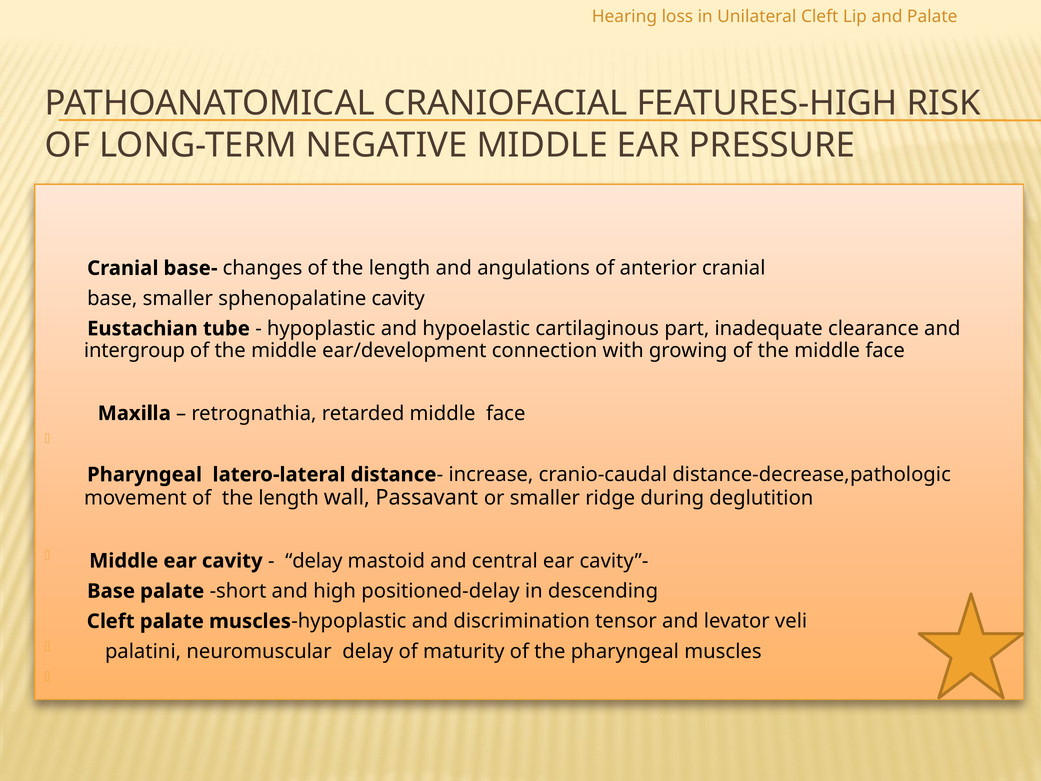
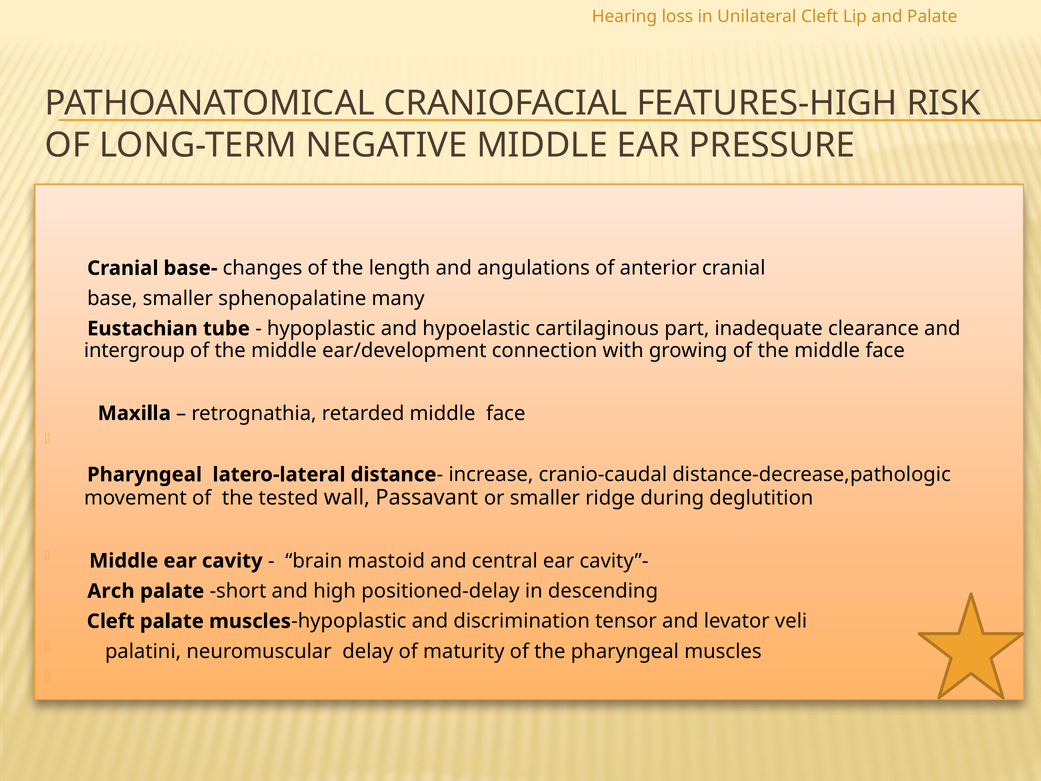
sphenopalatine cavity: cavity -> many (398, 298)
movement of the length: length -> tested (288, 498)
delay: delay -> brain (314, 561)
Base: Base -> Arch (111, 591)
